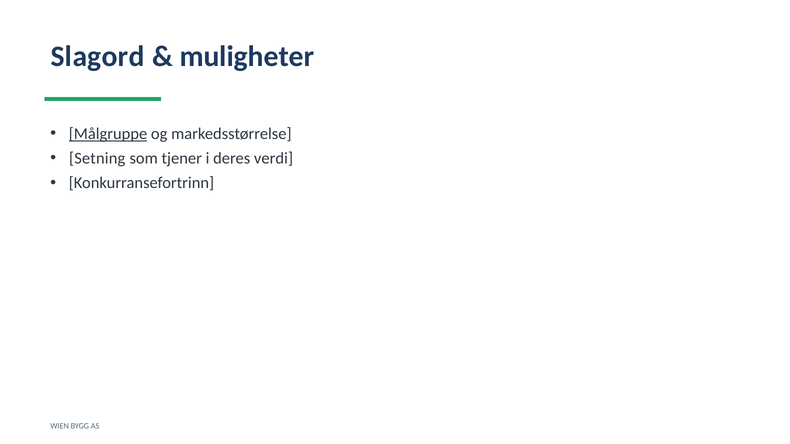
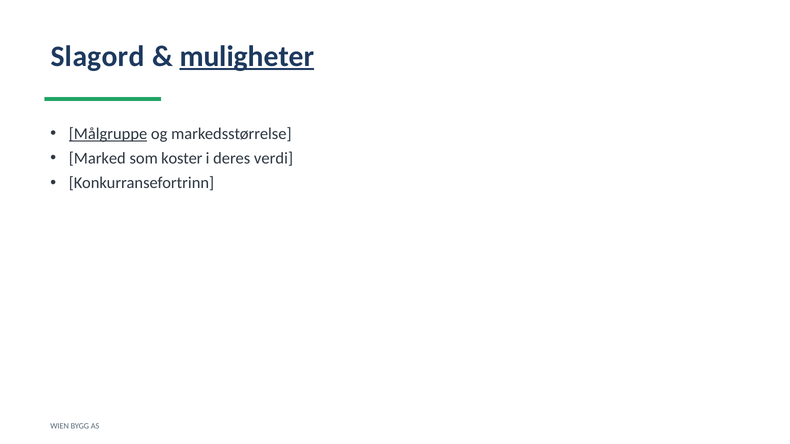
muligheter underline: none -> present (247, 56)
Setning: Setning -> Marked (97, 159)
tjener: tjener -> koster (182, 159)
